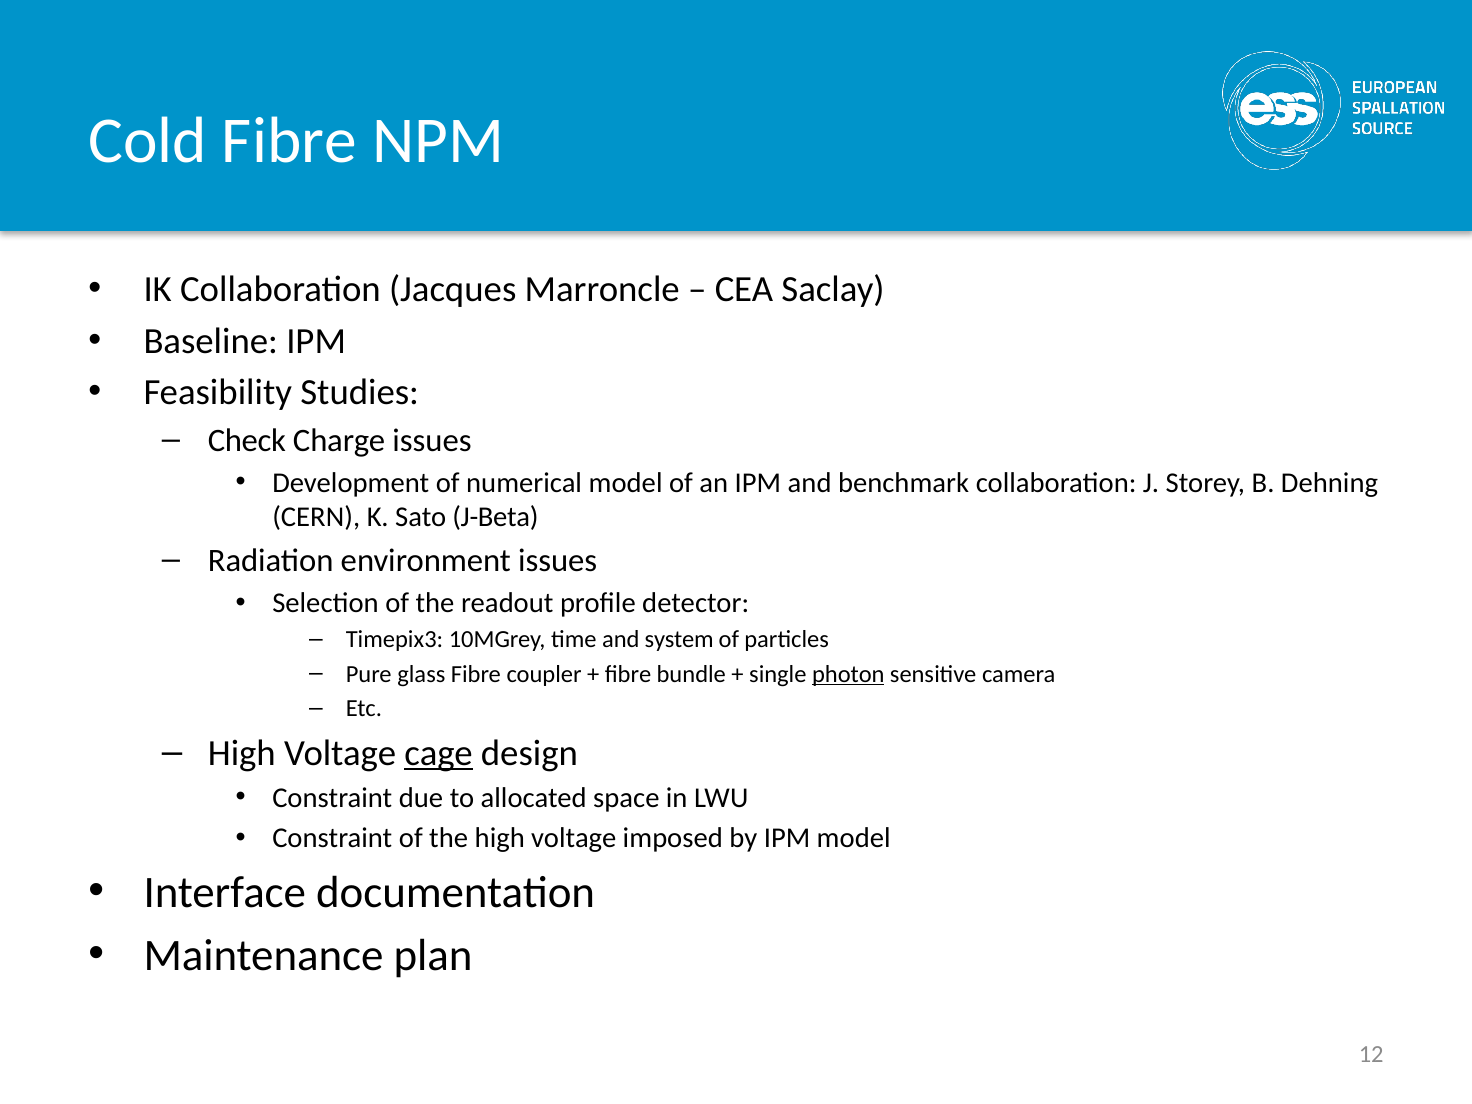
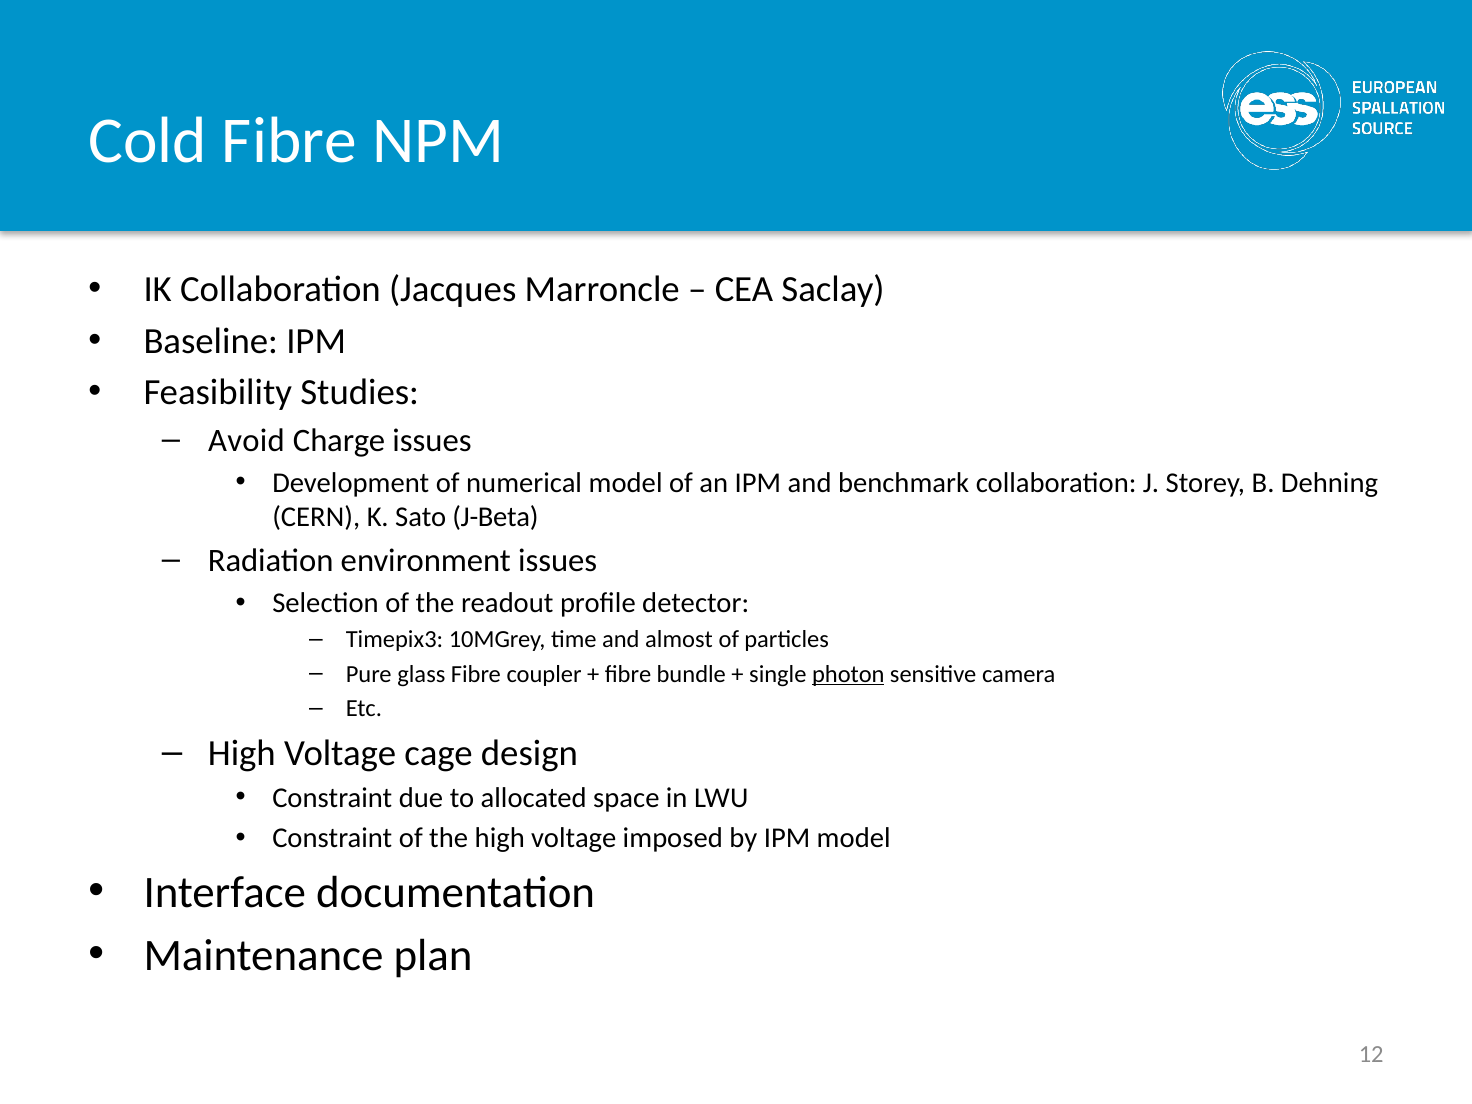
Check: Check -> Avoid (247, 441)
system: system -> almost (679, 640)
cage underline: present -> none (439, 753)
